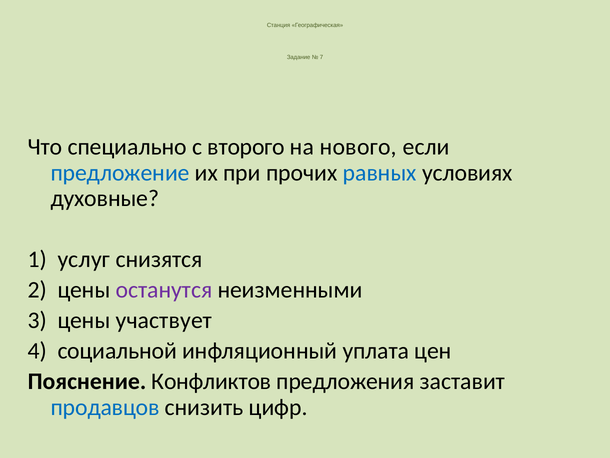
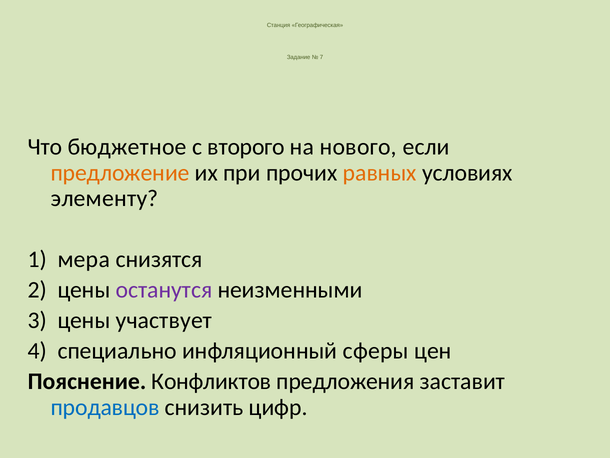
специально: специально -> бюджетное (127, 147)
предложение colour: blue -> orange (120, 173)
равных colour: blue -> orange (380, 173)
духовные: духовные -> элементу (105, 198)
услуг: услуг -> мера (84, 259)
социальной: социальной -> специально (117, 351)
уплата: уплата -> сферы (376, 351)
